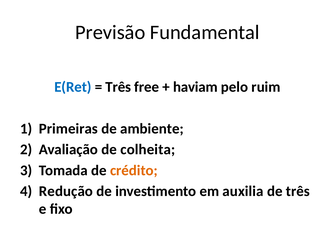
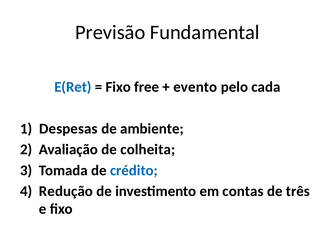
Três: Três -> Fixo (118, 87)
haviam: haviam -> evento (195, 87)
ruim: ruim -> cada (266, 87)
Primeiras: Primeiras -> Despesas (68, 129)
crédito colour: orange -> blue (134, 171)
auxilia: auxilia -> contas (243, 191)
